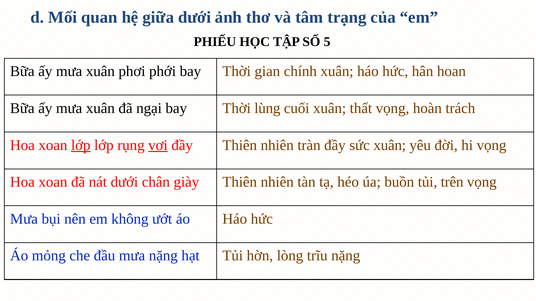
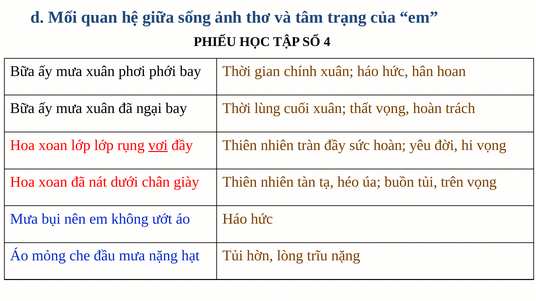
giữa dưới: dưới -> sống (195, 17)
5: 5 -> 4 (327, 42)
lớp underline: present -> none (81, 145)
sức xuân: xuân -> hoàn (390, 145)
